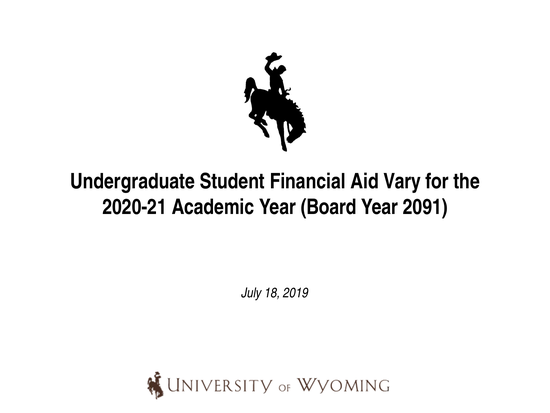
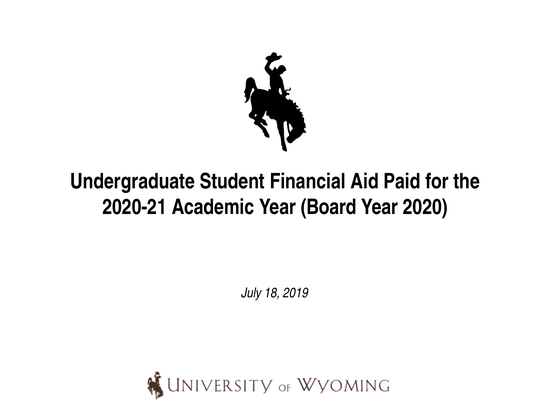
Vary: Vary -> Paid (402, 181)
2091: 2091 -> 2020 (425, 207)
